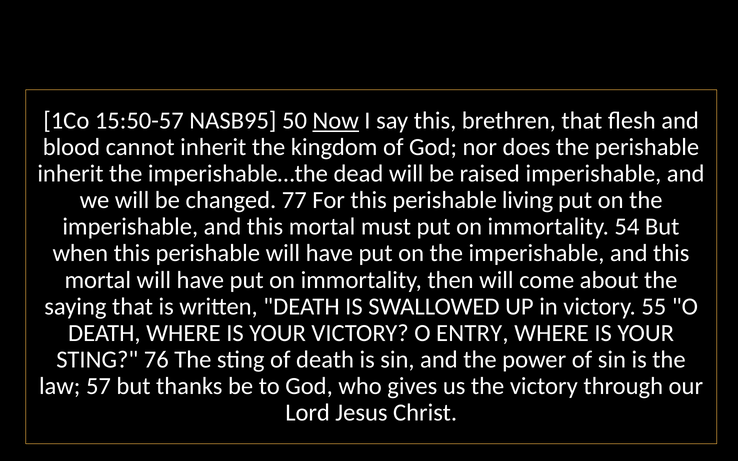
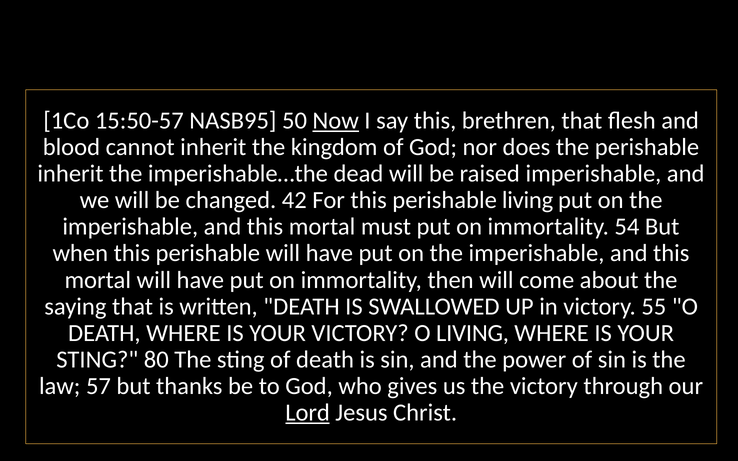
77: 77 -> 42 (294, 200)
O ENTRY: ENTRY -> LIVING (473, 333)
76: 76 -> 80 (156, 360)
Lord underline: none -> present (308, 413)
